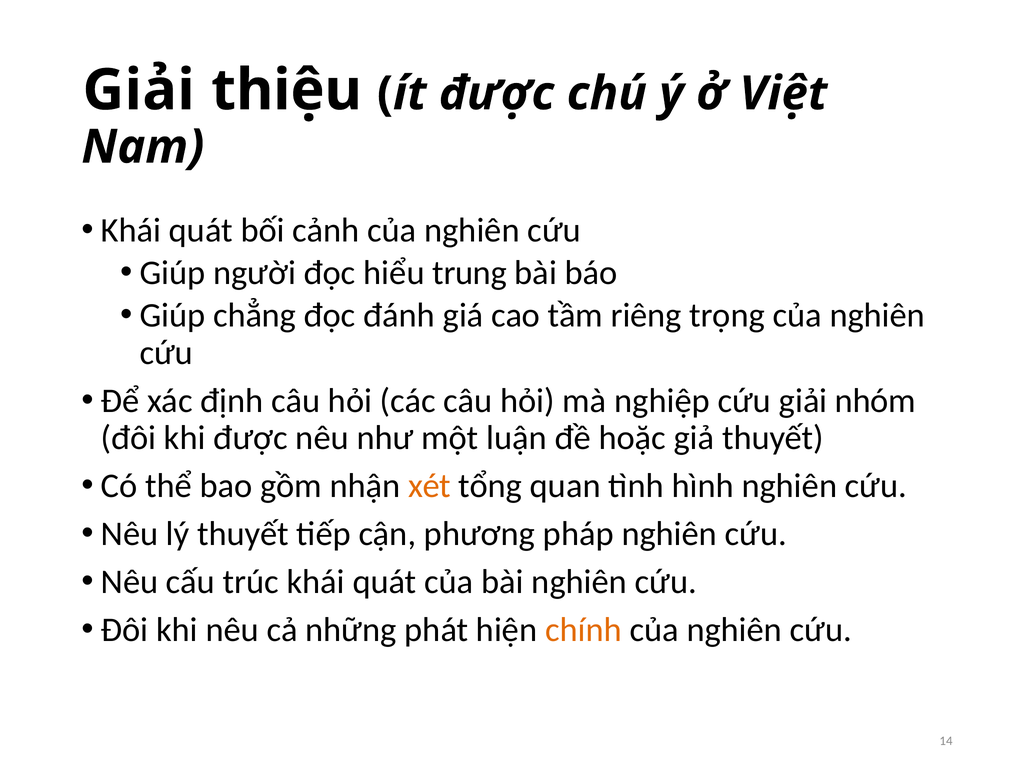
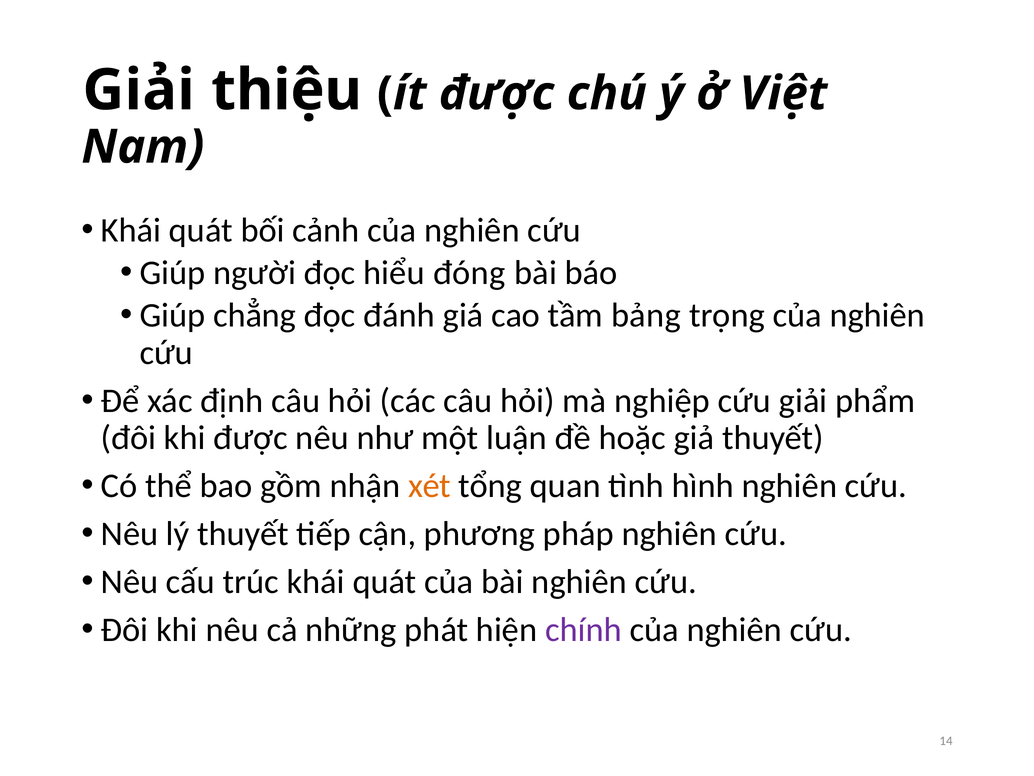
trung: trung -> đóng (469, 273)
riêng: riêng -> bảng (646, 315)
nhóm: nhóm -> phẩm (875, 400)
chính colour: orange -> purple (583, 630)
